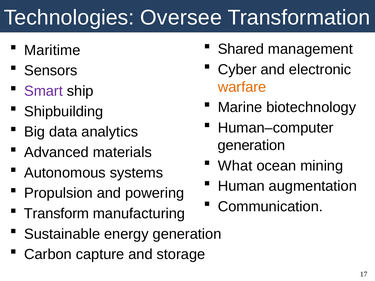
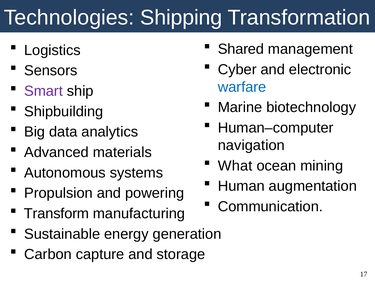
Oversee: Oversee -> Shipping (181, 18)
Maritime: Maritime -> Logistics (52, 50)
warfare colour: orange -> blue (242, 87)
generation: generation -> navigation (251, 145)
